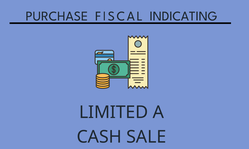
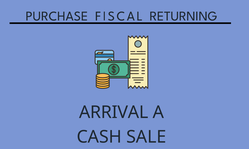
INDICATING: INDICATING -> RETURNING (183, 16)
LIMITED: LIMITED -> ARRIVAL (114, 113)
